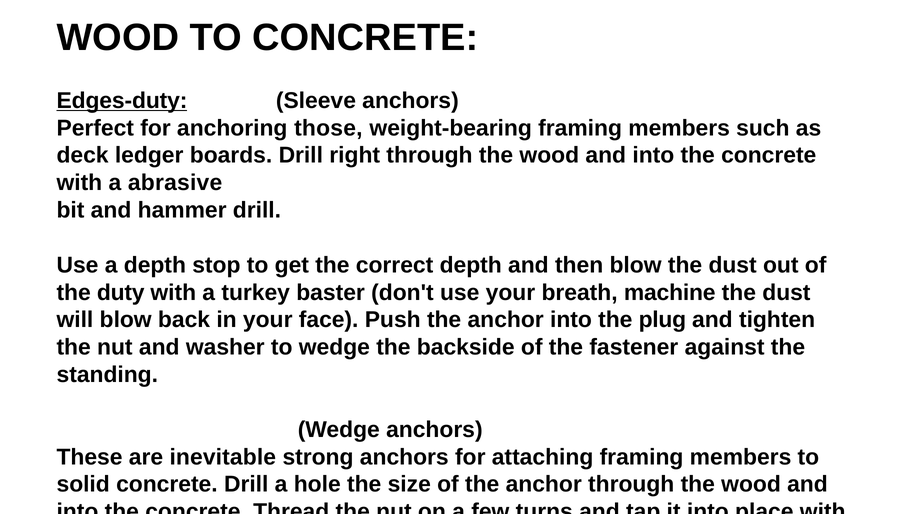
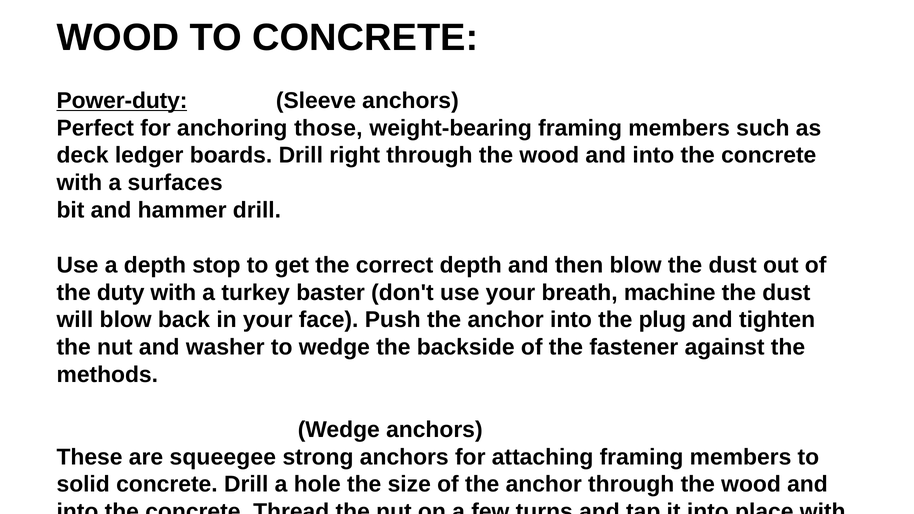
Edges-duty: Edges-duty -> Power-duty (122, 101)
abrasive: abrasive -> surfaces (175, 183)
standing: standing -> methods (107, 375)
inevitable: inevitable -> squeegee (223, 457)
